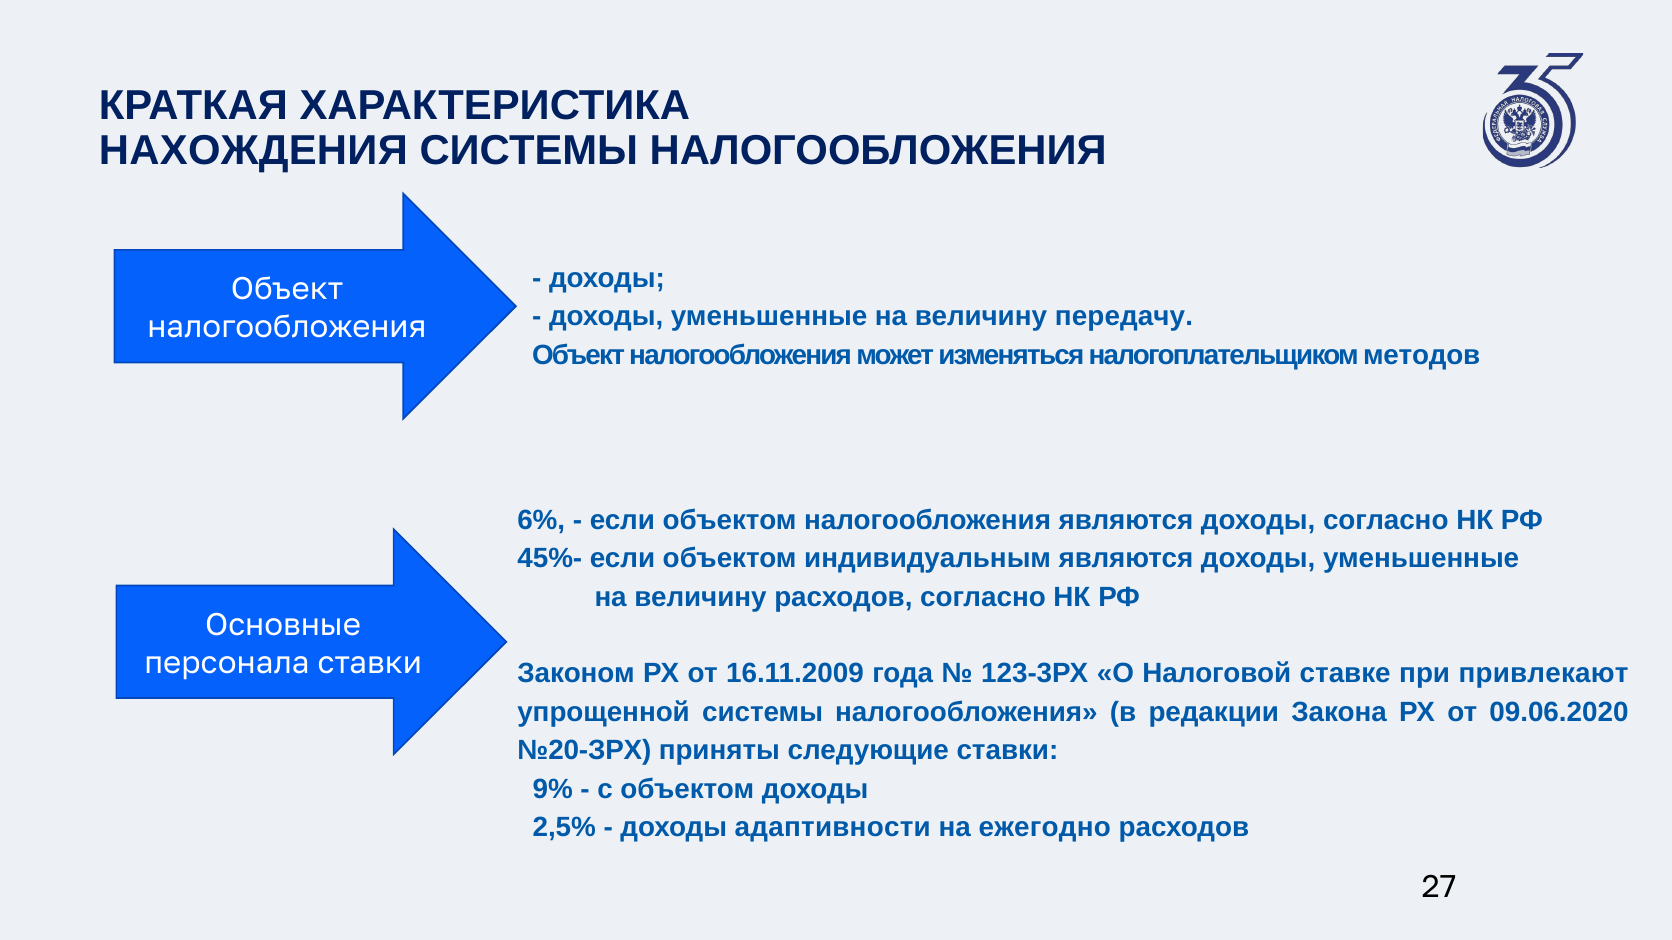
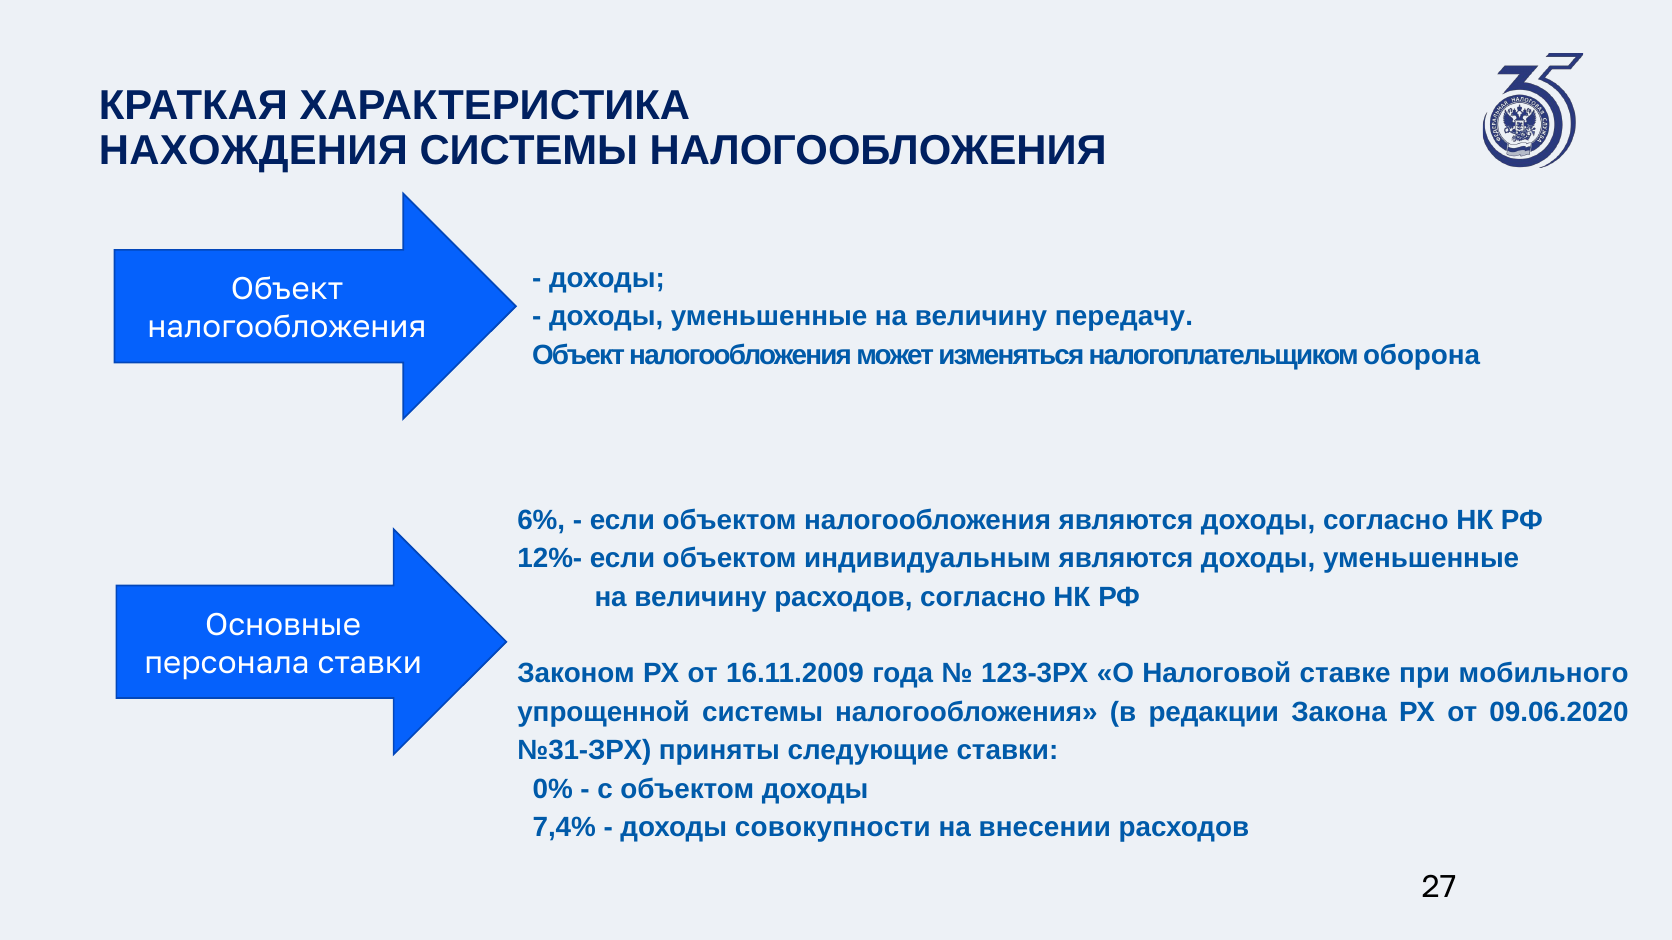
методов: методов -> оборона (1422, 355)
45%-: 45%- -> 12%- (550, 559)
привлекают: привлекают -> мобильного (1544, 674)
№20-ЗРХ: №20-ЗРХ -> №31-ЗРХ (584, 751)
9%: 9% -> 0% (553, 789)
2,5%: 2,5% -> 7,4% (564, 828)
адаптивности: адаптивности -> совокупности (833, 828)
ежегодно: ежегодно -> внесении (1045, 828)
